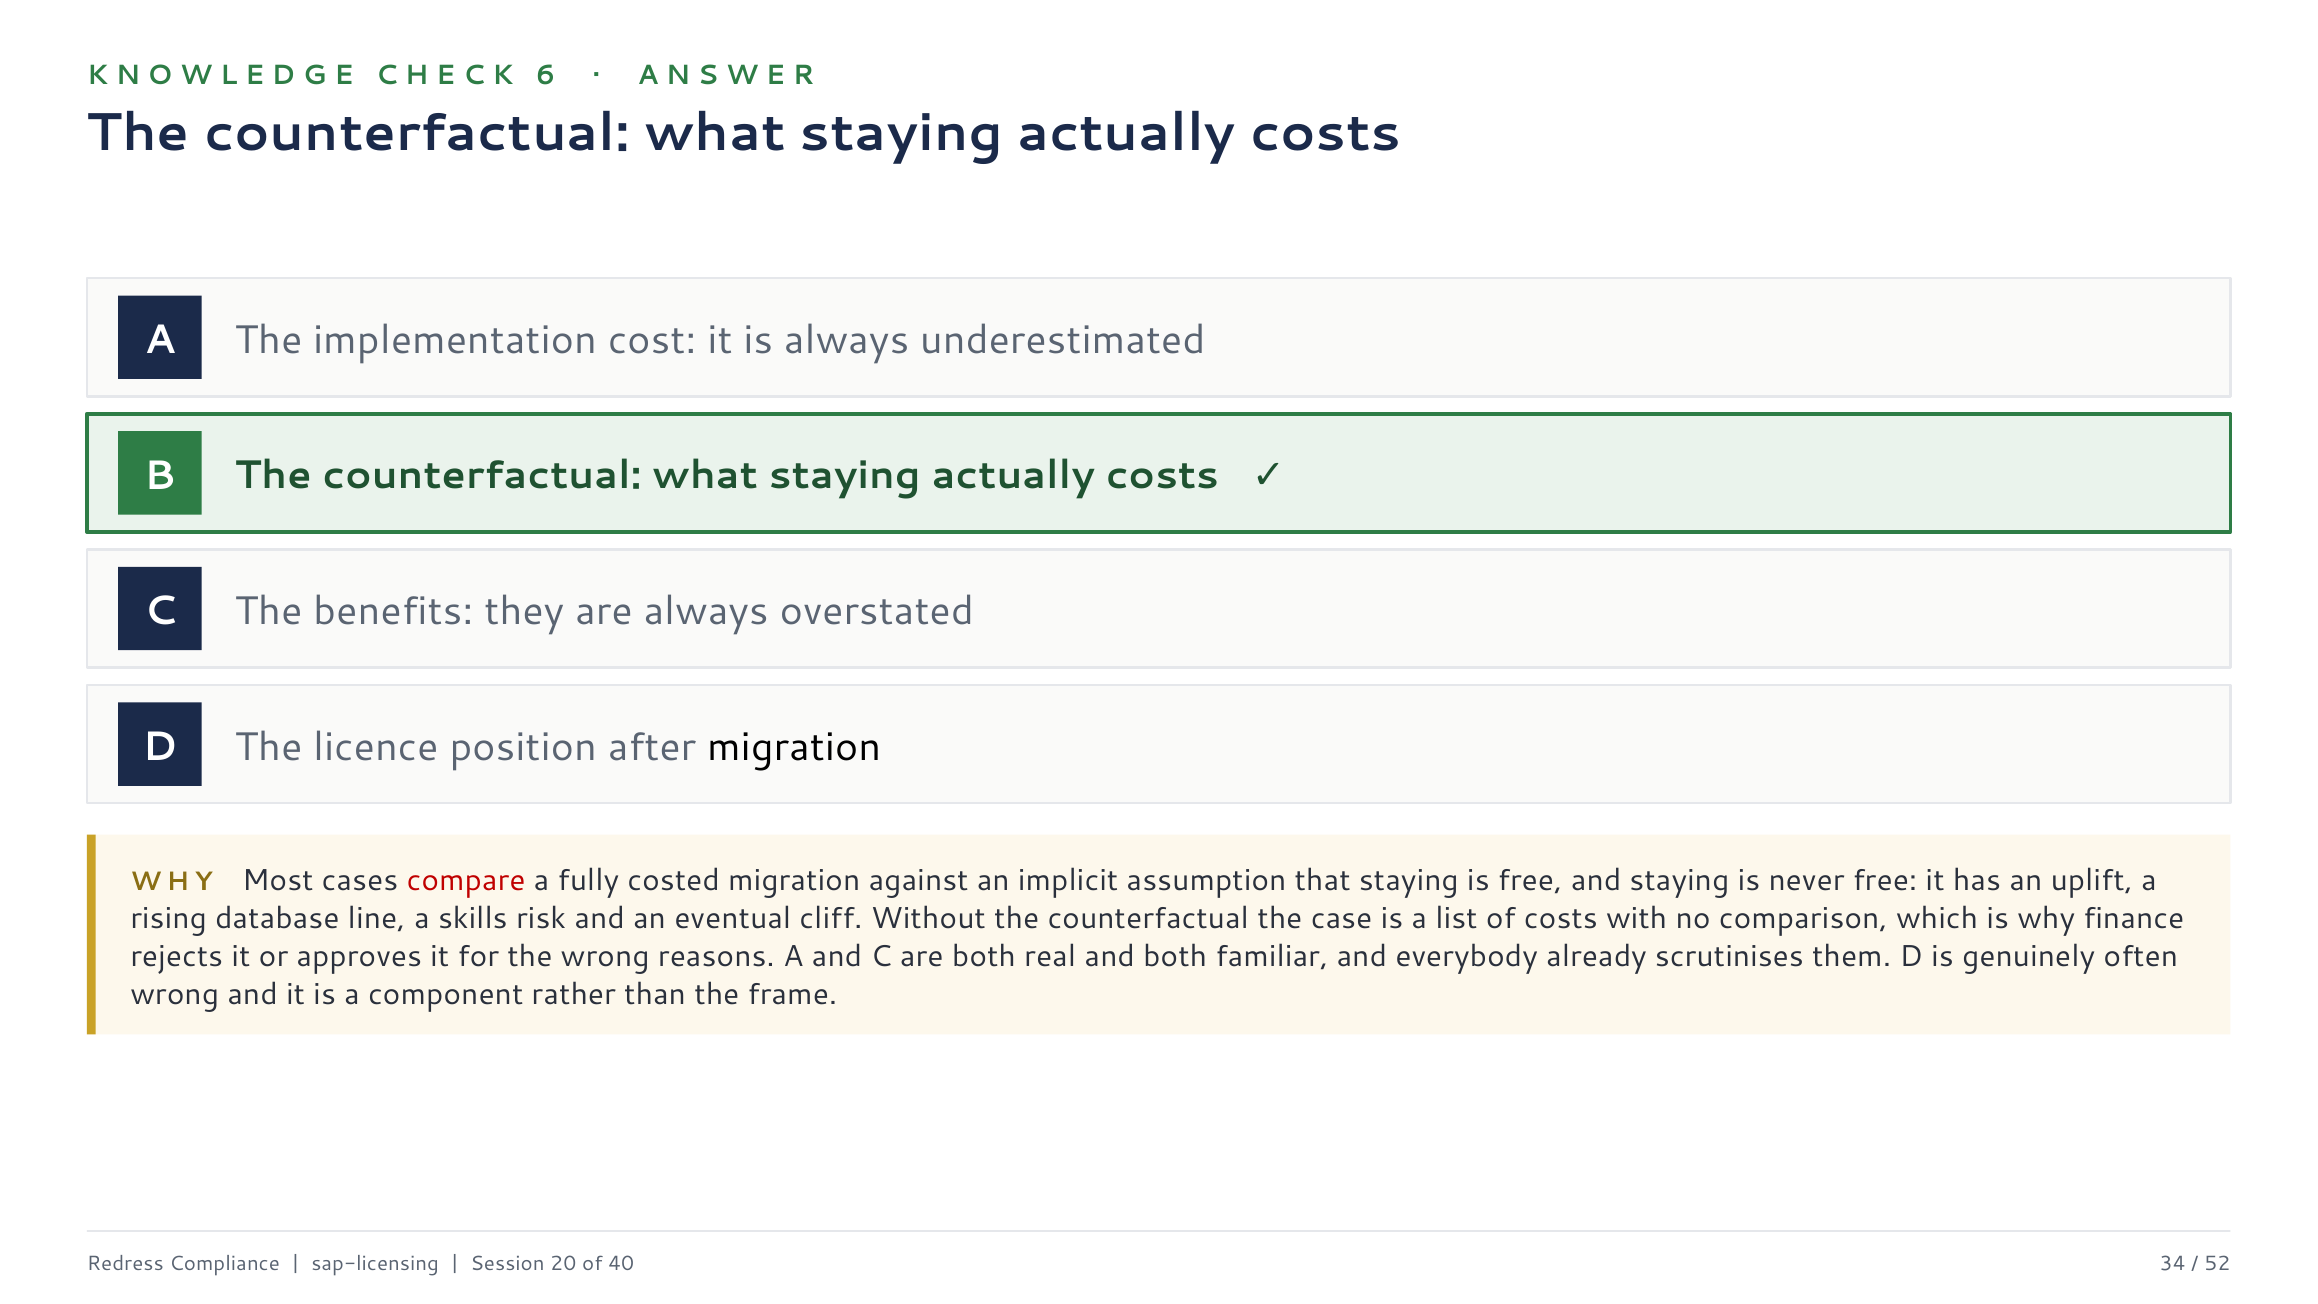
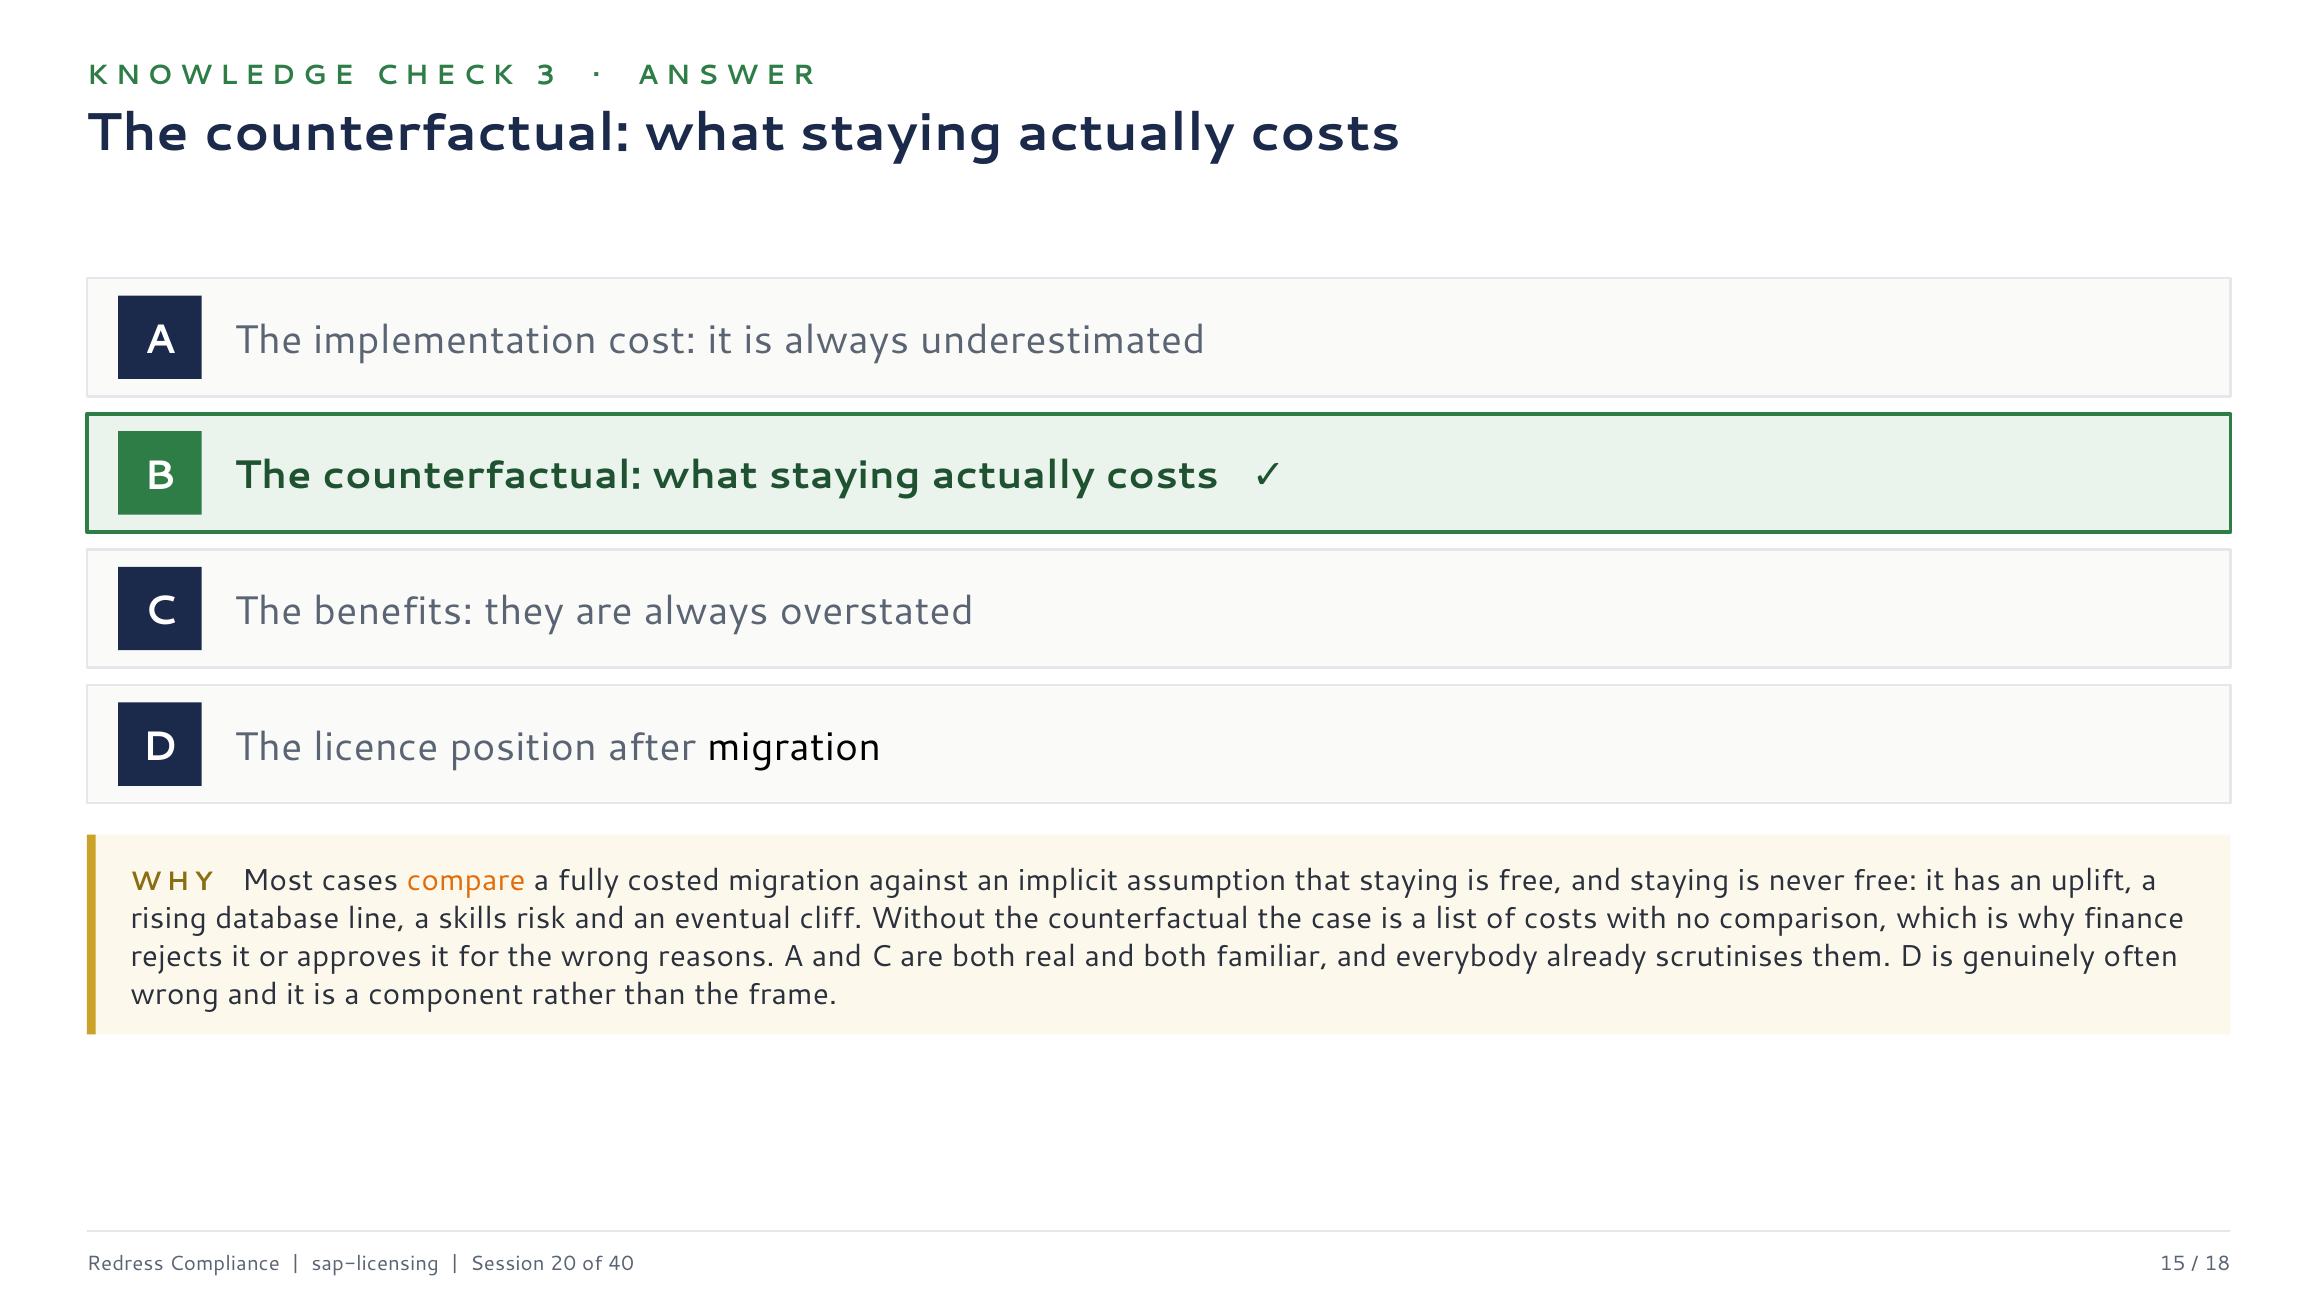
6: 6 -> 3 (546, 75)
compare colour: red -> orange (466, 880)
34: 34 -> 15 (2173, 1264)
52: 52 -> 18 (2217, 1264)
